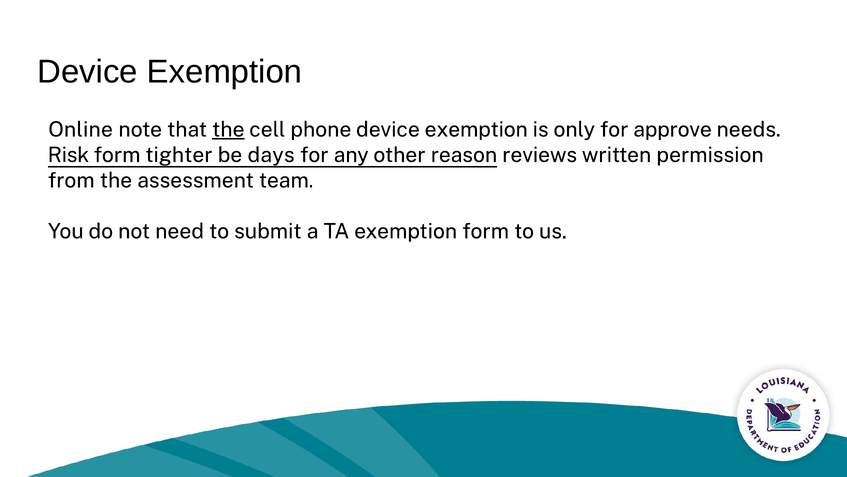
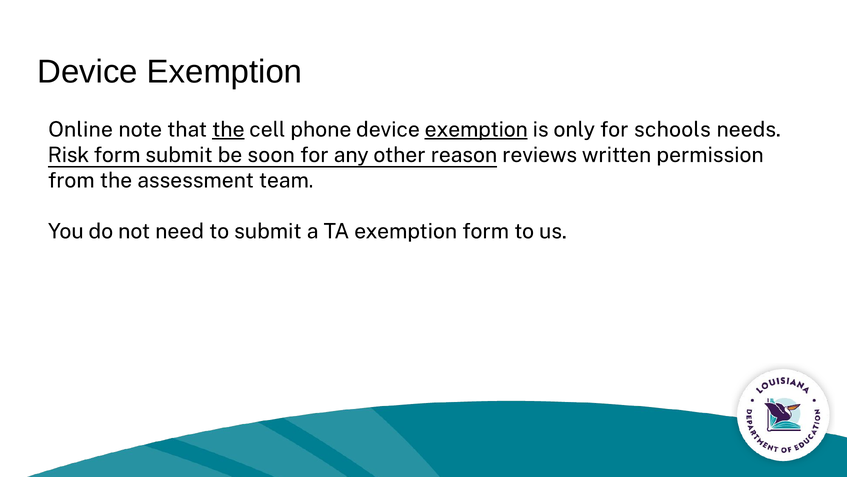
exemption underline: none -> present (476, 129)
approve: approve -> schools (672, 129)
form tighter: tighter -> submit (179, 155)
days: days -> soon (271, 155)
